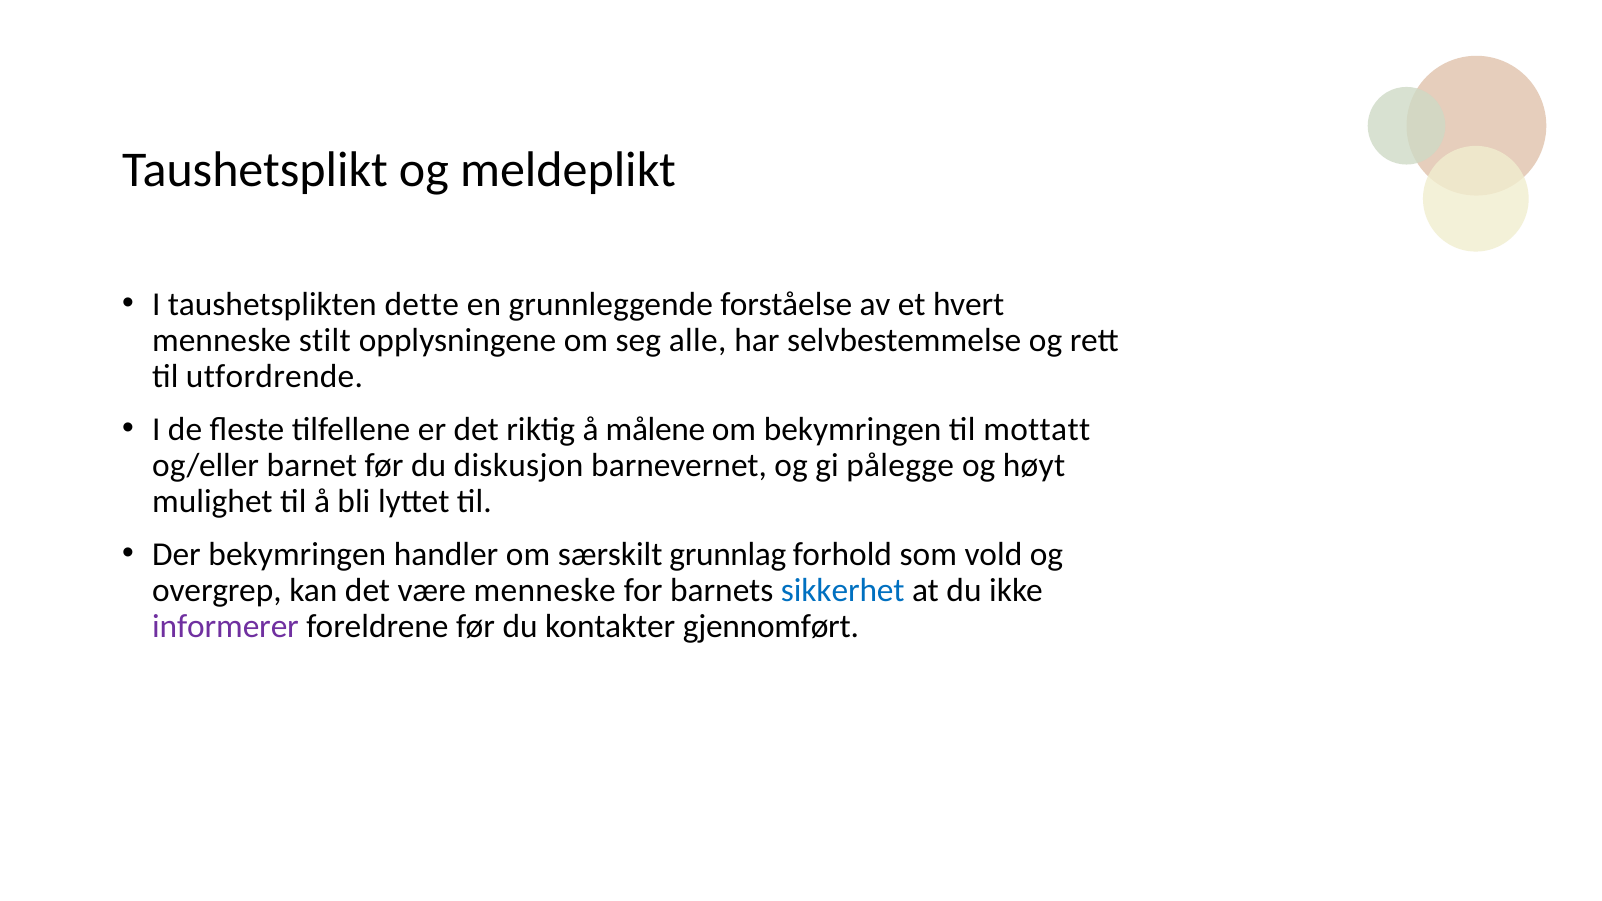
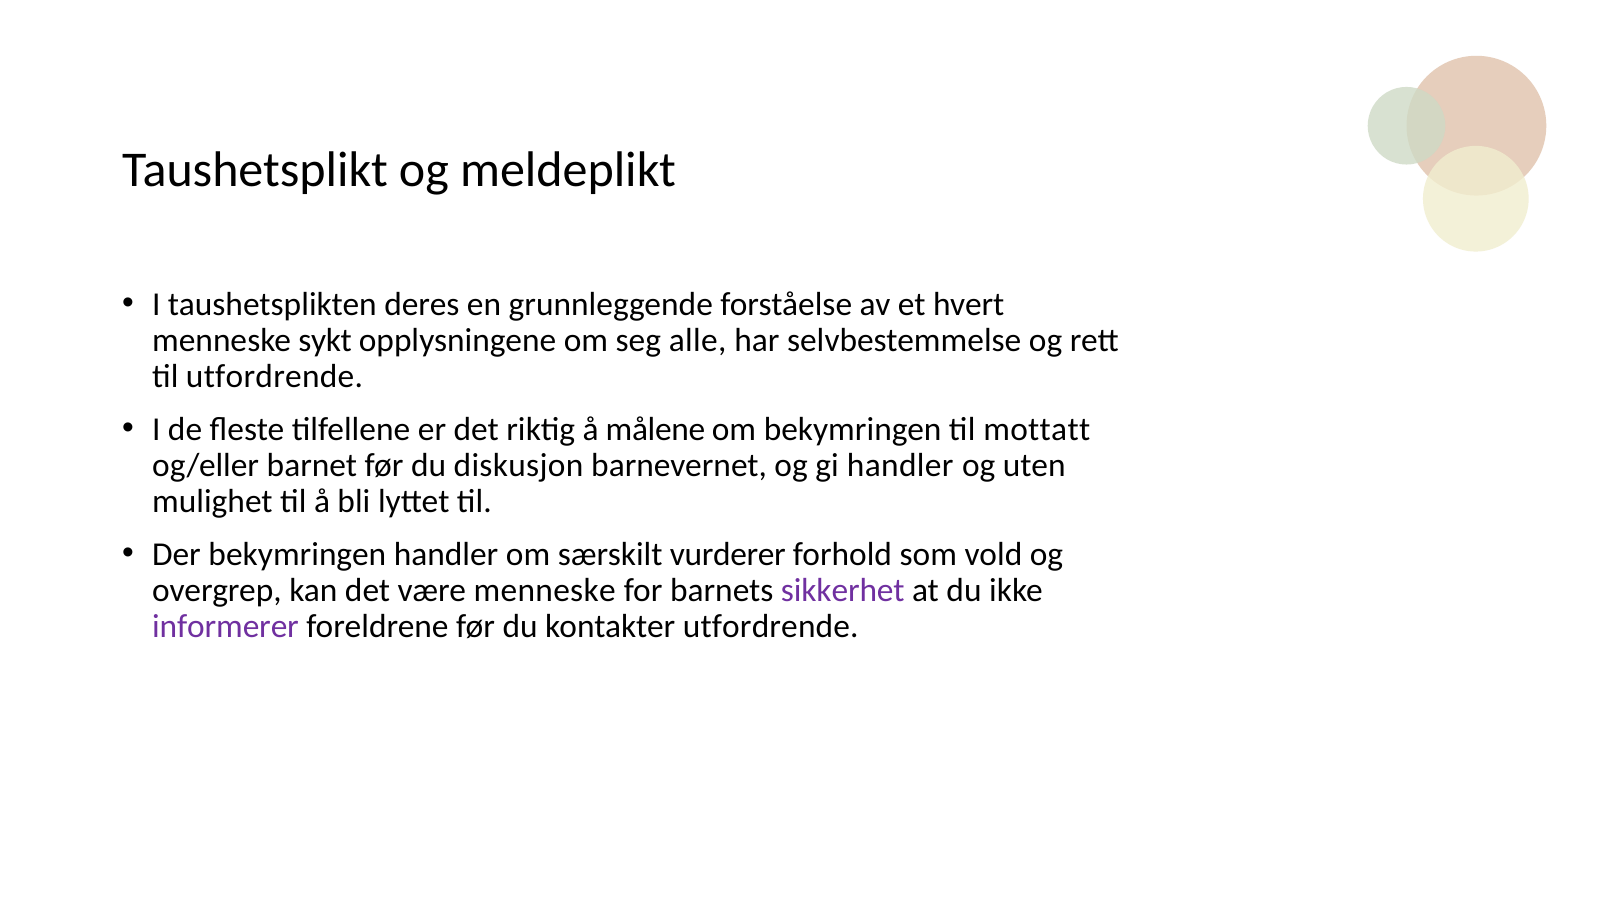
dette: dette -> deres (422, 304)
stilt: stilt -> sykt (325, 340)
gi pålegge: pålegge -> handler (900, 465)
høyt: høyt -> uten (1034, 465)
grunnlag: grunnlag -> vurderer (728, 554)
sikkerhet colour: blue -> purple (843, 590)
kontakter gjennomført: gjennomført -> utfordrende (771, 626)
